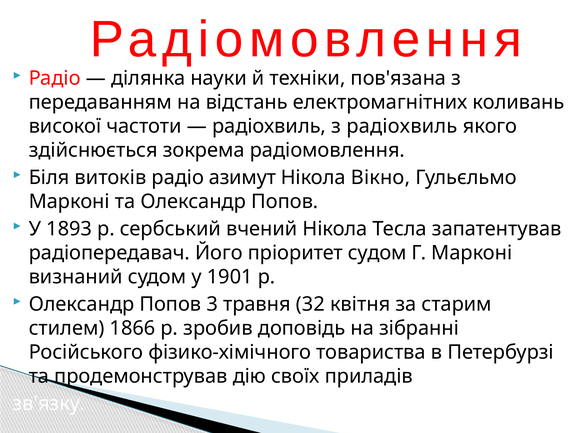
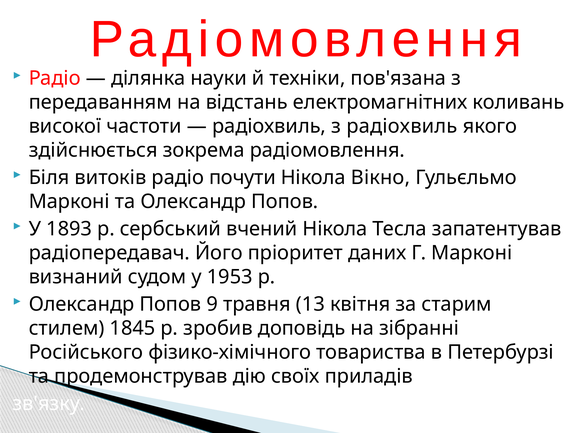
азимут: азимут -> почути (242, 177)
пріоритет судом: судом -> даних (377, 253)
1901: 1901 -> 1953 (230, 277)
3: 3 -> 9 (212, 304)
32: 32 -> 13 (310, 304)
1866: 1866 -> 1845 (133, 328)
